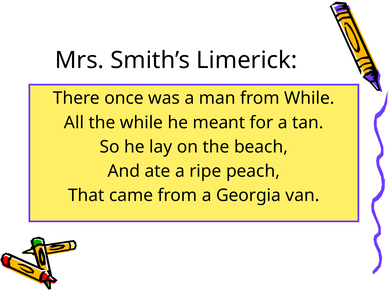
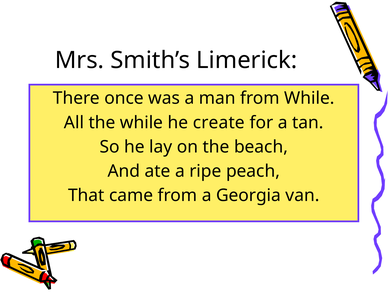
meant: meant -> create (219, 123)
